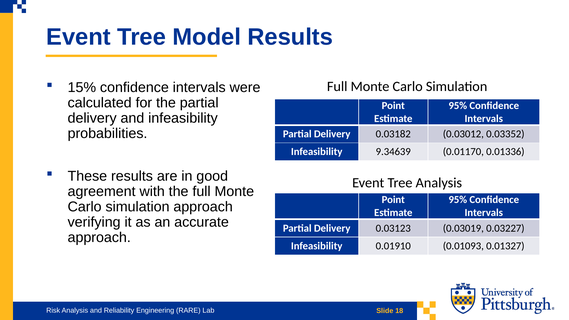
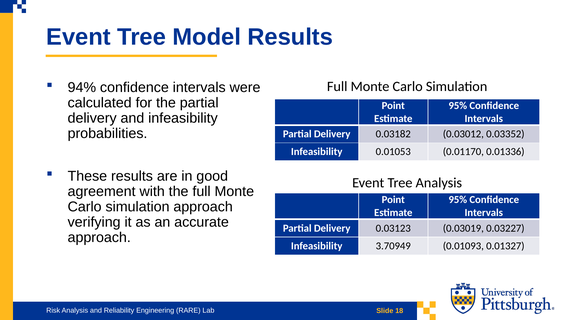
15%: 15% -> 94% (82, 88)
9.34639: 9.34639 -> 0.01053 (393, 152)
0.01910: 0.01910 -> 3.70949 (393, 246)
